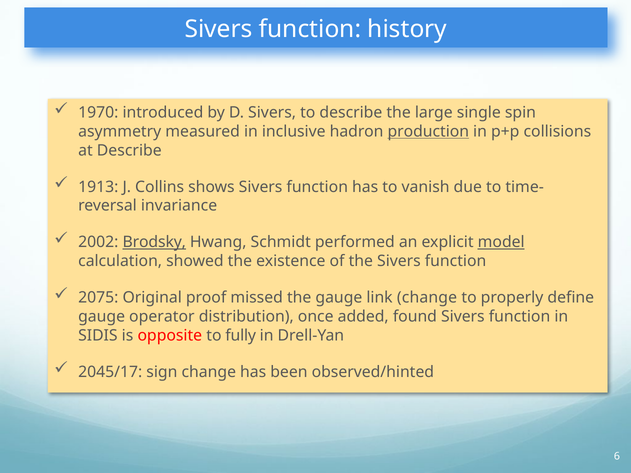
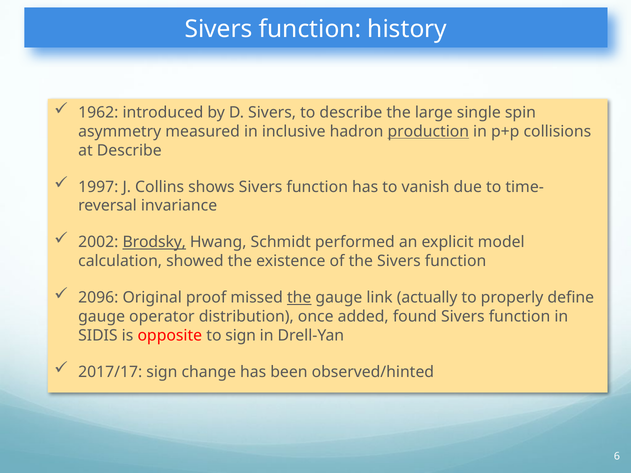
1970: 1970 -> 1962 (98, 113)
1913: 1913 -> 1997 (98, 187)
model underline: present -> none (501, 242)
2075: 2075 -> 2096 (98, 298)
the underline: none -> present (299, 298)
link change: change -> actually (427, 298)
to fully: fully -> sign (241, 336)
2045/17: 2045/17 -> 2017/17 (110, 372)
